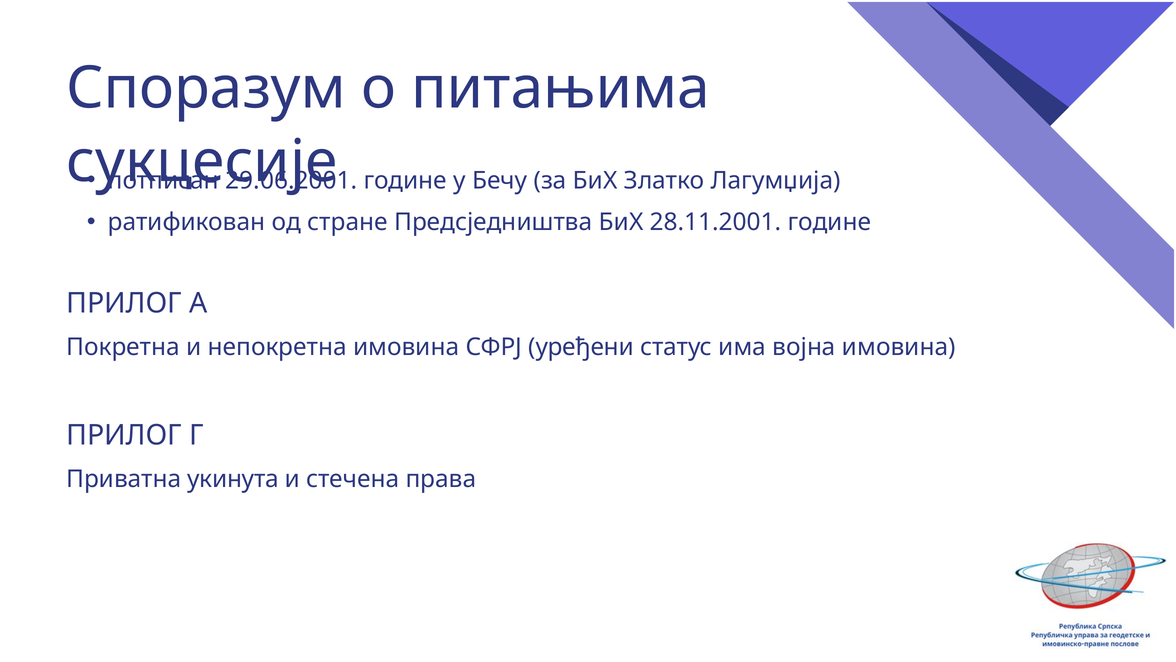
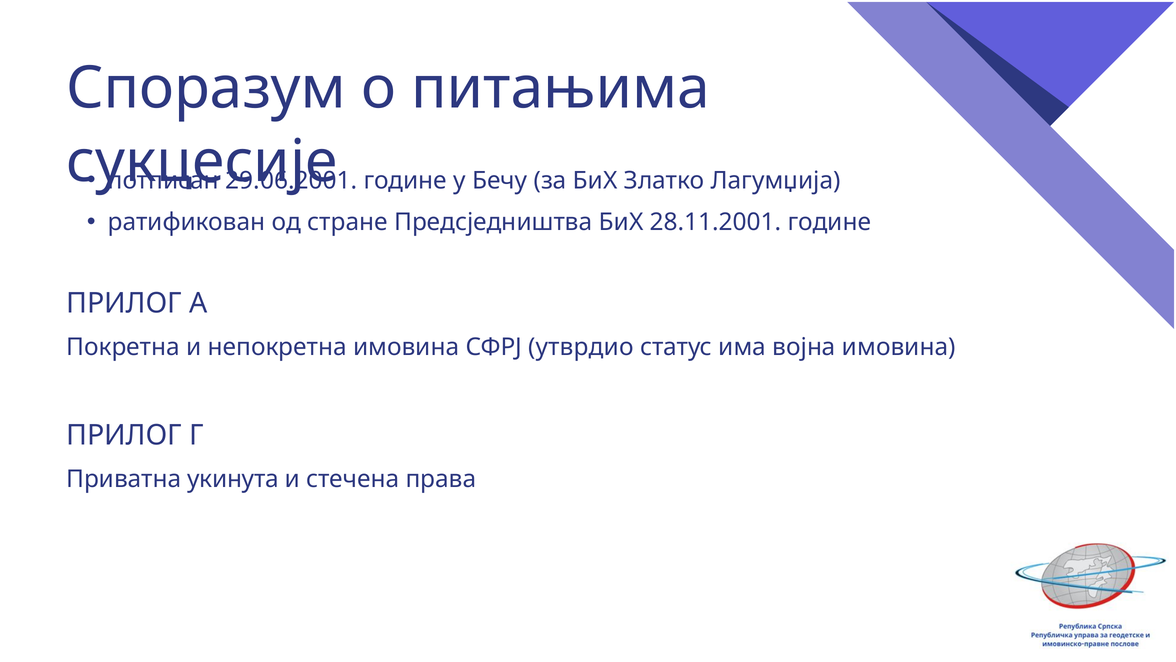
уређени: уређени -> утврдио (581, 347)
